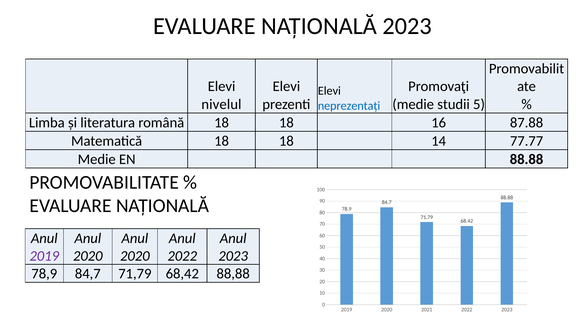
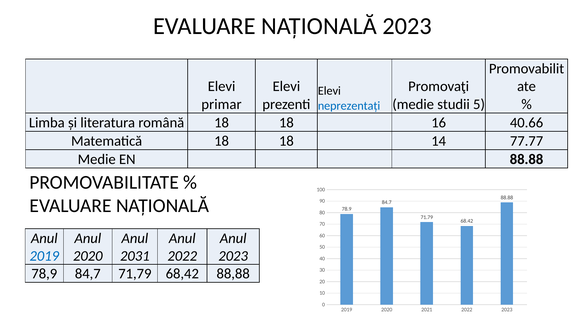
nivelul: nivelul -> primar (221, 104)
87.88: 87.88 -> 40.66 (527, 122)
2019 colour: purple -> blue (44, 256)
2020: 2020 -> 2031 (135, 256)
